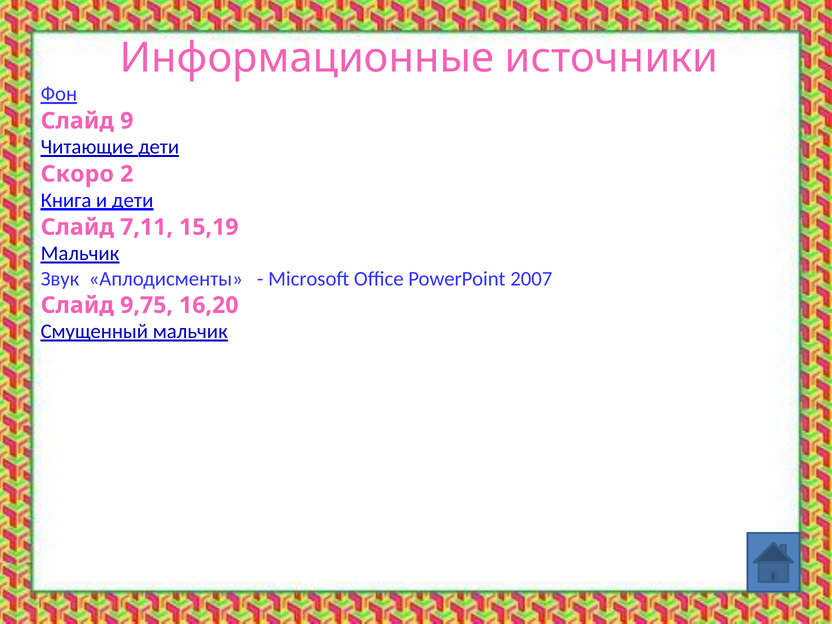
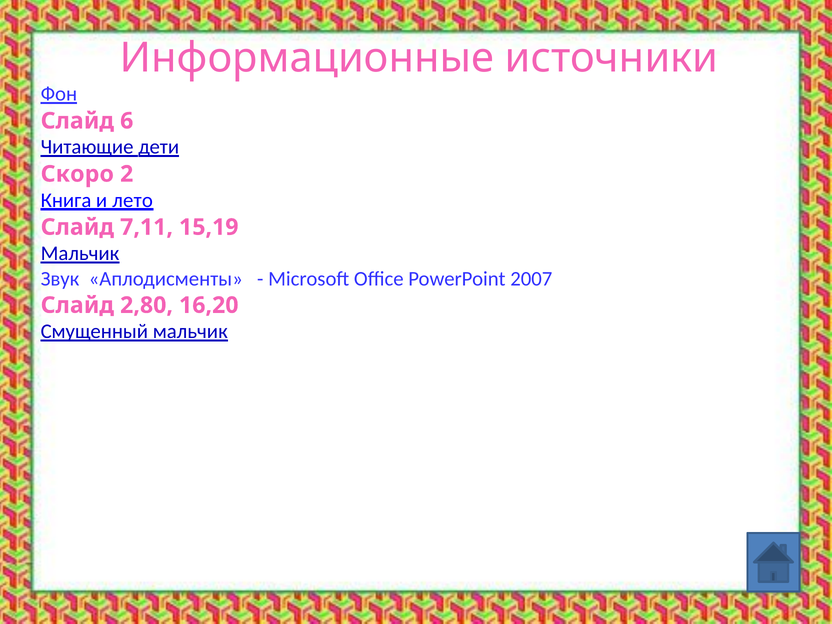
9: 9 -> 6 (127, 121)
и дети: дети -> лето (133, 200)
9,75: 9,75 -> 2,80 (147, 305)
